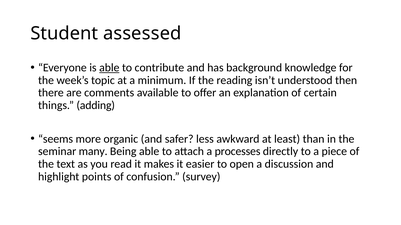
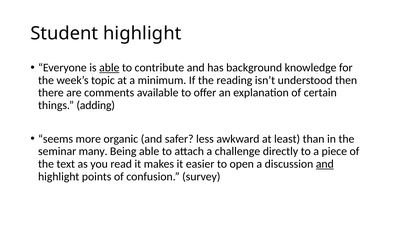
Student assessed: assessed -> highlight (142, 34)
processes: processes -> challenge (237, 152)
and underline: none -> present (325, 164)
